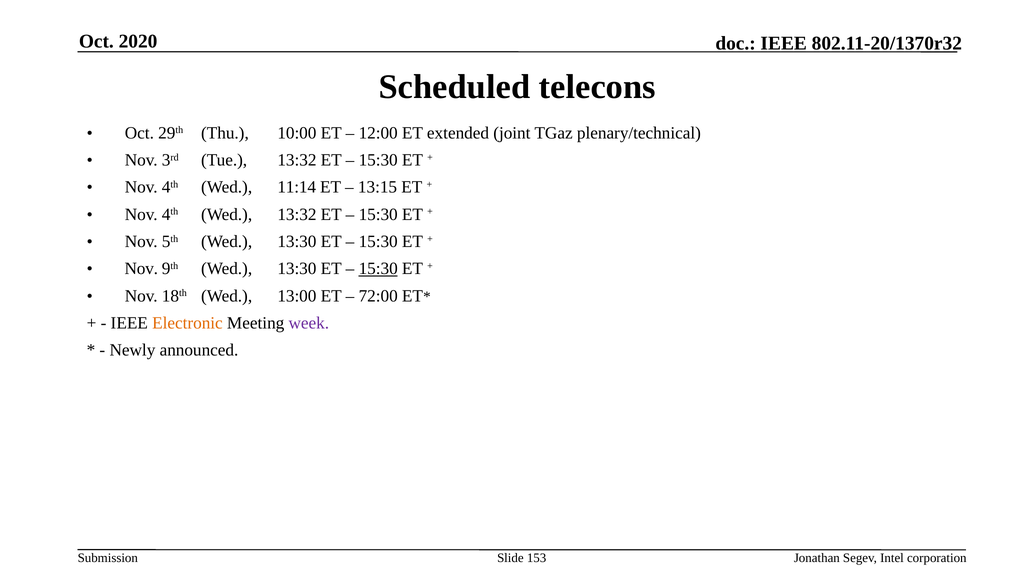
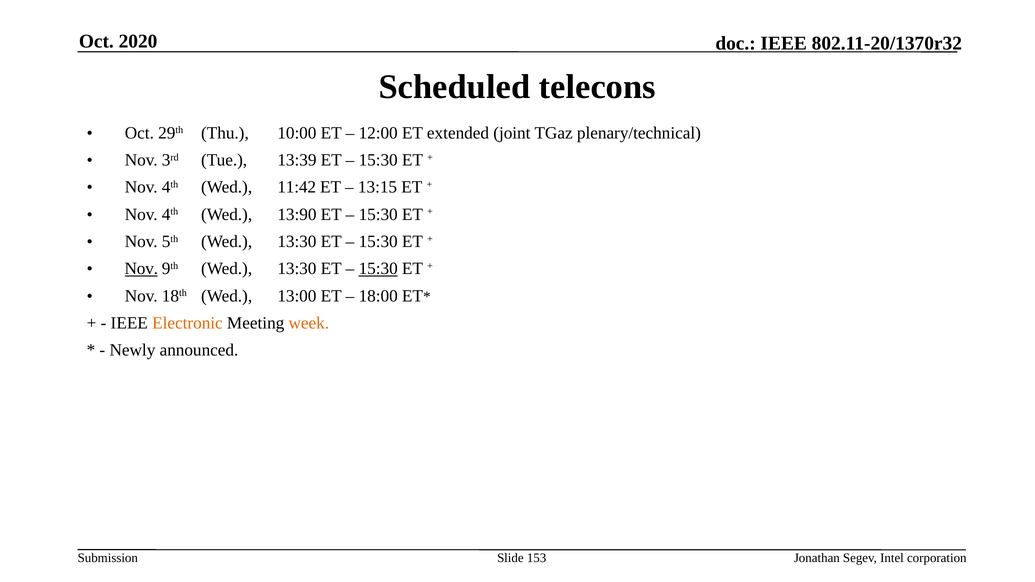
Tue 13:32: 13:32 -> 13:39 (297, 160)
11:14: 11:14 -> 11:42 (297, 187)
Wed 13:32: 13:32 -> 13:90 (297, 214)
Nov underline: none -> present (141, 269)
72:00: 72:00 -> 18:00 (378, 296)
week colour: purple -> orange (309, 323)
